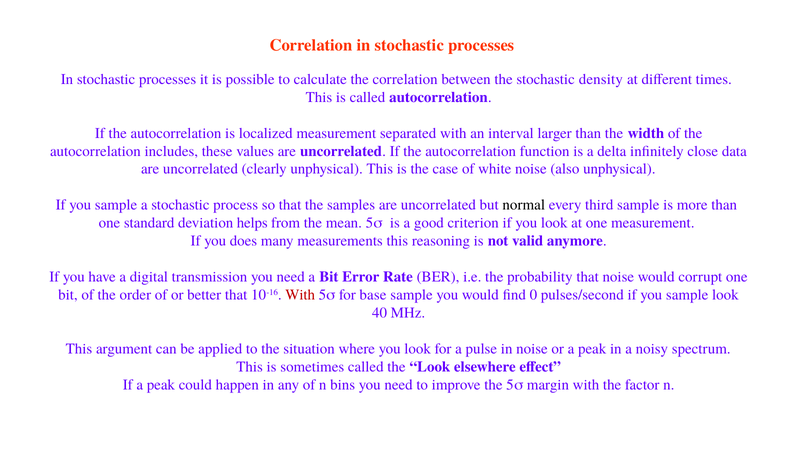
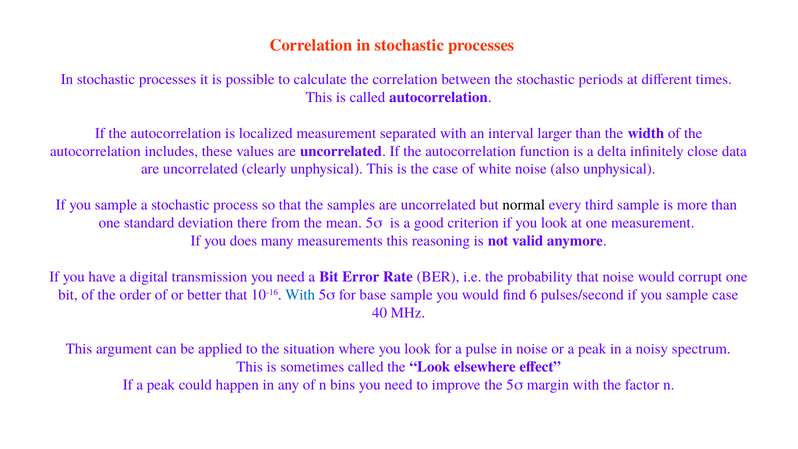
density: density -> periods (601, 79)
helps: helps -> there (252, 223)
With colour: red -> blue (300, 295)
0: 0 -> 6 (533, 295)
sample look: look -> case (725, 295)
